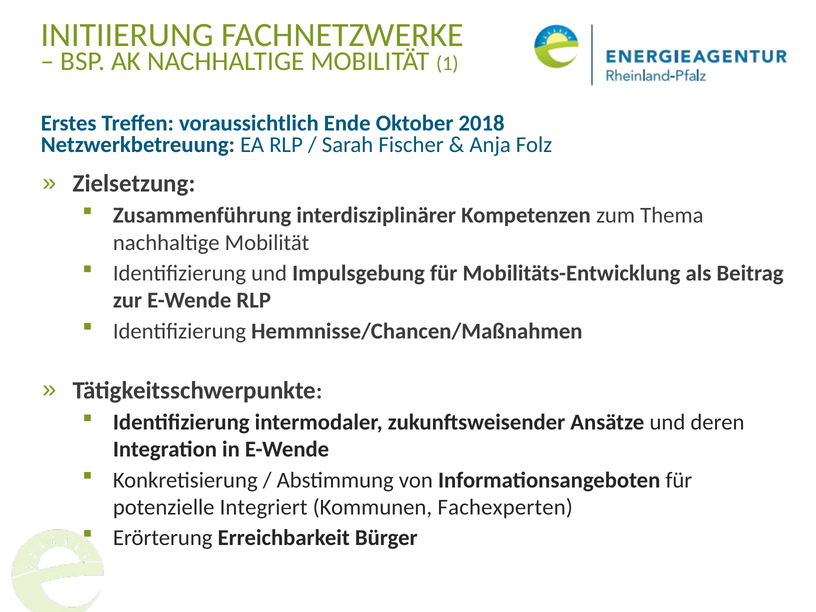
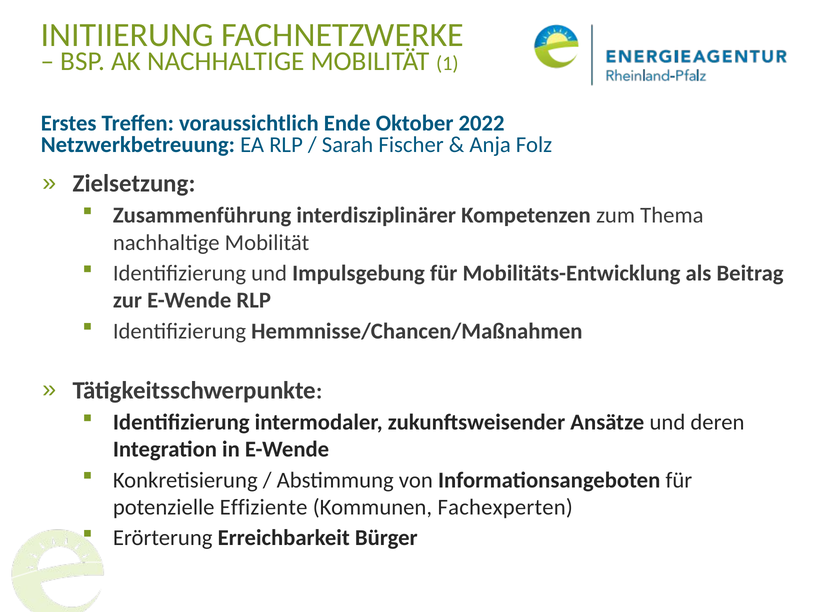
2018: 2018 -> 2022 (482, 123)
Integriert: Integriert -> Effiziente (264, 507)
